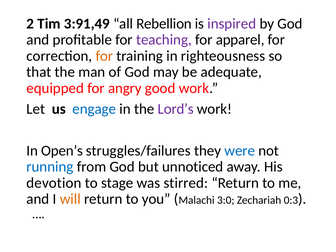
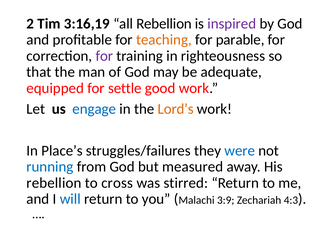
3:91,49: 3:91,49 -> 3:16,19 (87, 24)
teaching colour: purple -> orange (164, 40)
apparel: apparel -> parable (240, 40)
for colour: orange -> purple (104, 56)
angry: angry -> settle (125, 88)
Lord’s colour: purple -> orange (176, 109)
Open’s: Open’s -> Place’s (62, 151)
unnoticed: unnoticed -> measured (193, 167)
devotion: devotion -> rebellion (54, 183)
stage: stage -> cross (117, 183)
will colour: orange -> blue (70, 199)
3:0: 3:0 -> 3:9 (226, 200)
0:3: 0:3 -> 4:3 (291, 200)
